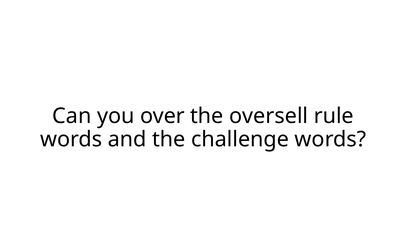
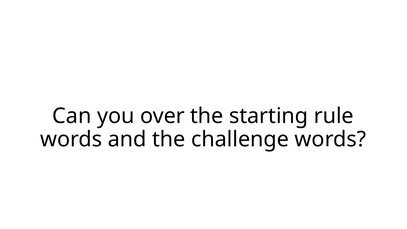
oversell: oversell -> starting (269, 116)
